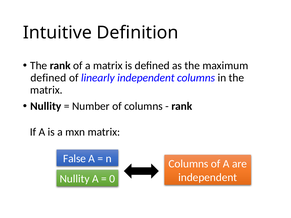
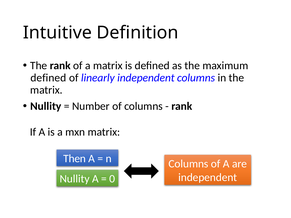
False: False -> Then (75, 159)
